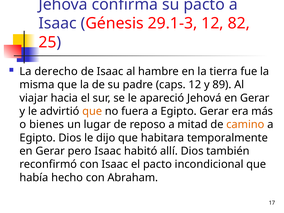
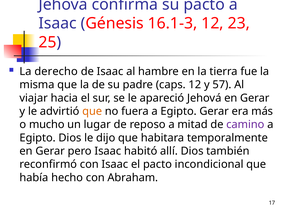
29.1-3: 29.1-3 -> 16.1-3 (173, 23)
82: 82 -> 23 (239, 23)
89: 89 -> 57 (222, 85)
bienes: bienes -> mucho (47, 125)
camino colour: orange -> purple (245, 125)
